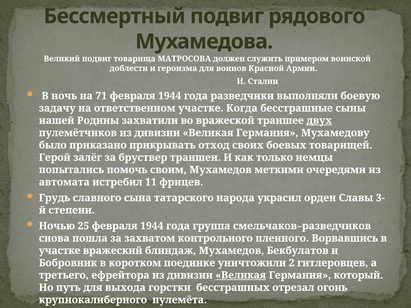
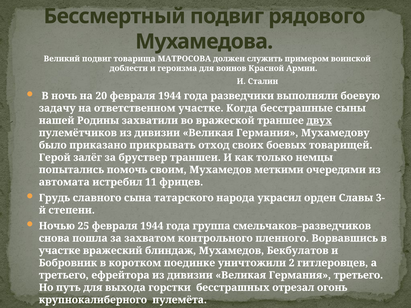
71: 71 -> 20 (101, 96)
Великая underline: present -> none (241, 275)
Германия который: который -> третьего (358, 275)
